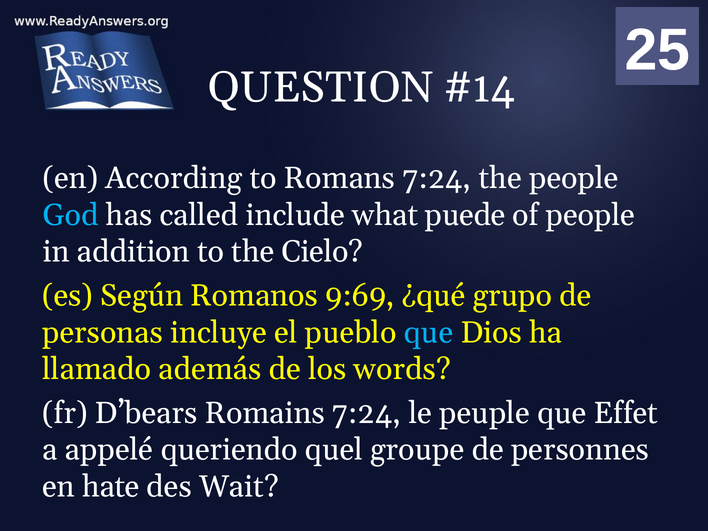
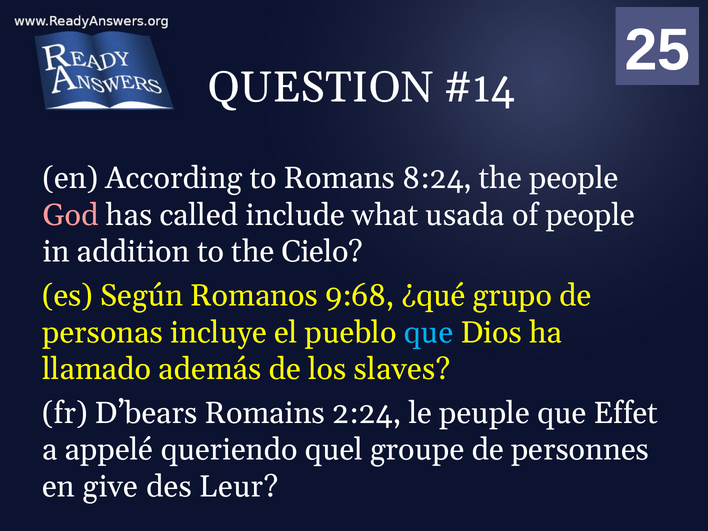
Romans 7:24: 7:24 -> 8:24 (437, 178)
God colour: light blue -> pink (71, 215)
puede: puede -> usada (465, 215)
9:69: 9:69 -> 9:68 (360, 296)
words: words -> slaves (402, 369)
Romains 7:24: 7:24 -> 2:24 (367, 413)
hate: hate -> give (111, 487)
Wait: Wait -> Leur (239, 487)
